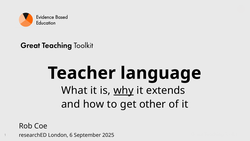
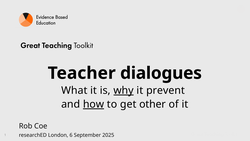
language: language -> dialogues (161, 73)
extends: extends -> prevent (166, 90)
how underline: none -> present (94, 104)
